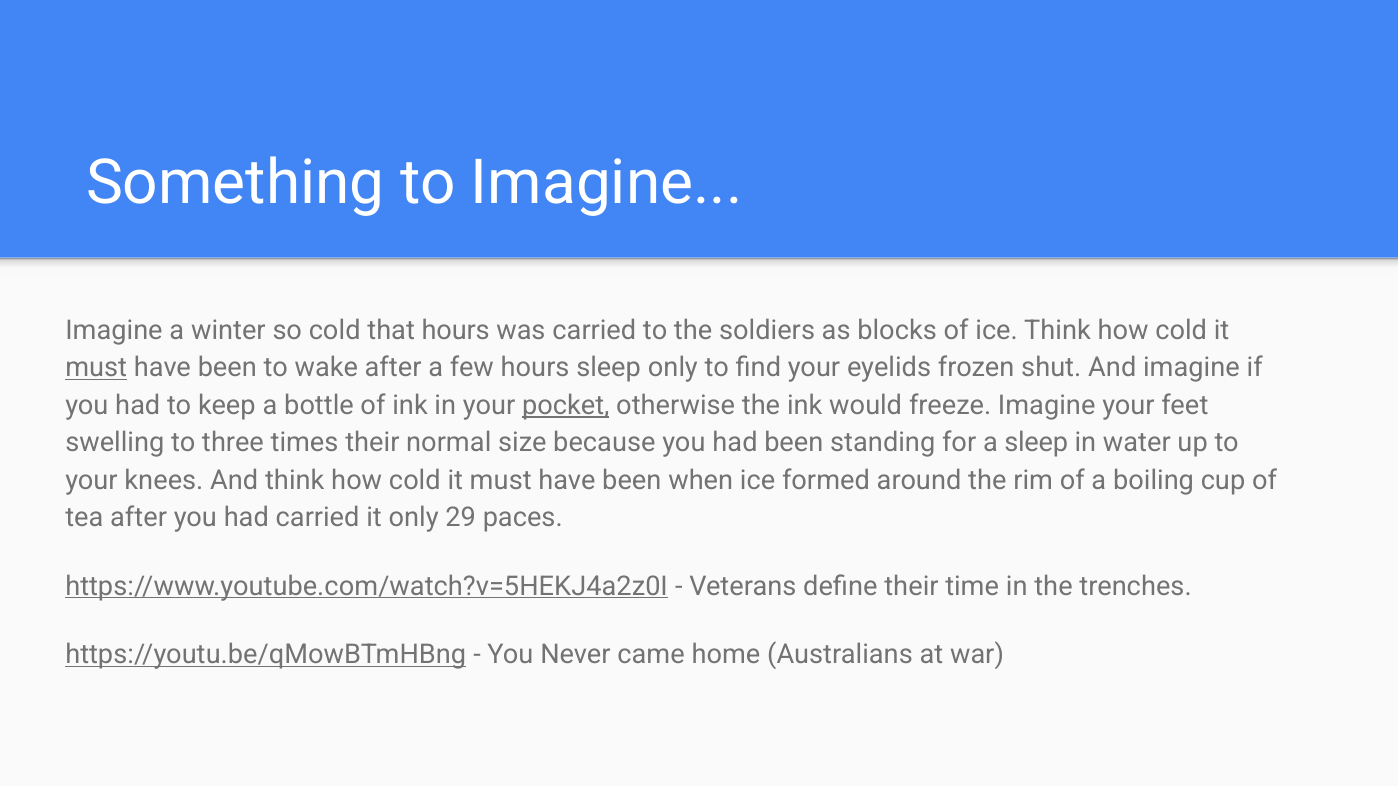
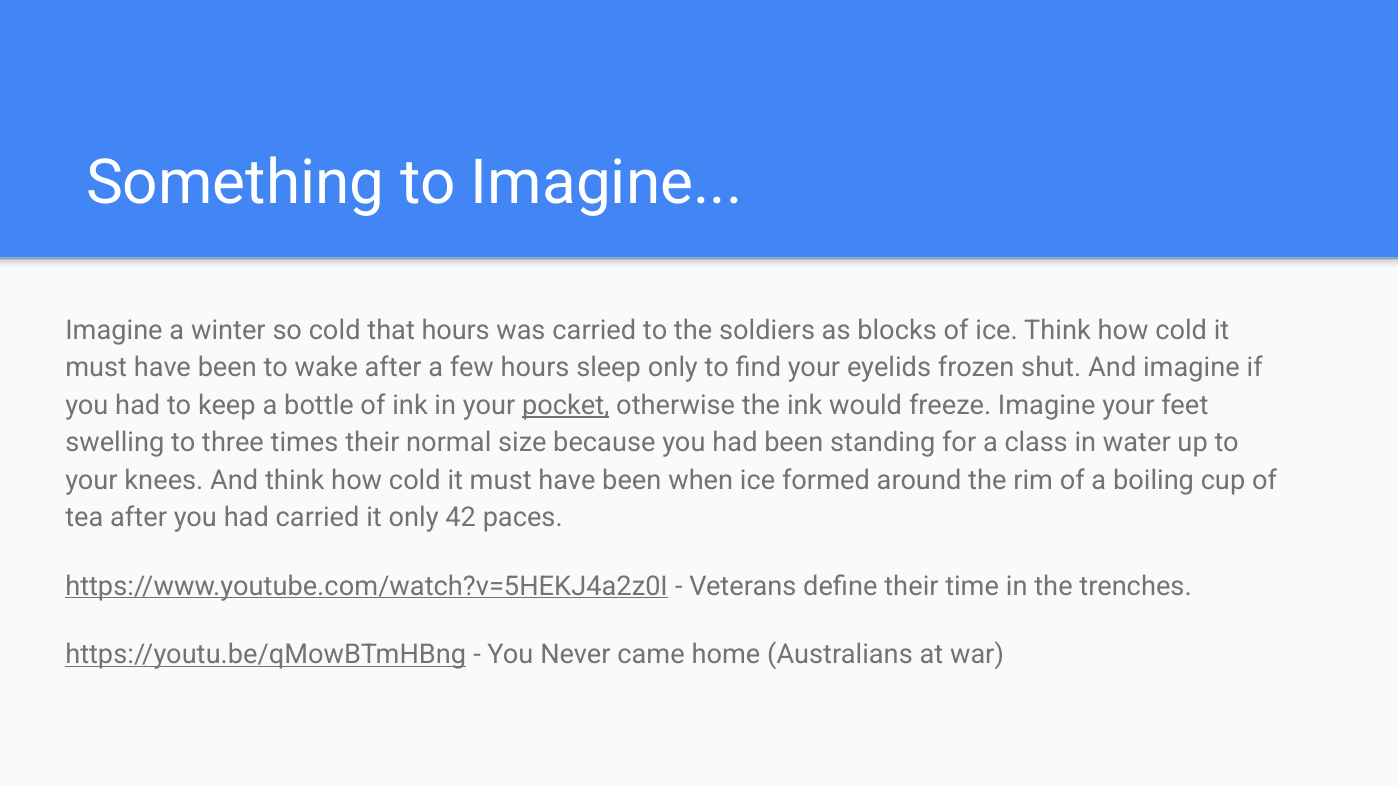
must underline: present -> none (96, 368)
a sleep: sleep -> class (1036, 443)
29: 29 -> 42 (461, 518)
